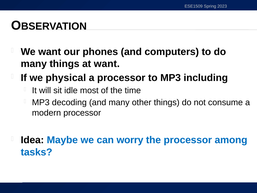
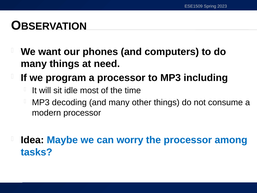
at want: want -> need (107, 64)
physical: physical -> program (66, 78)
